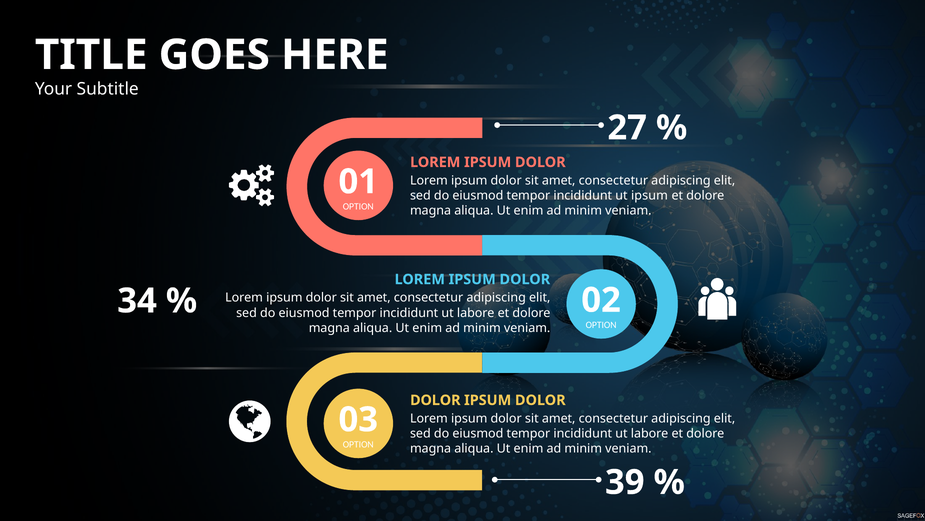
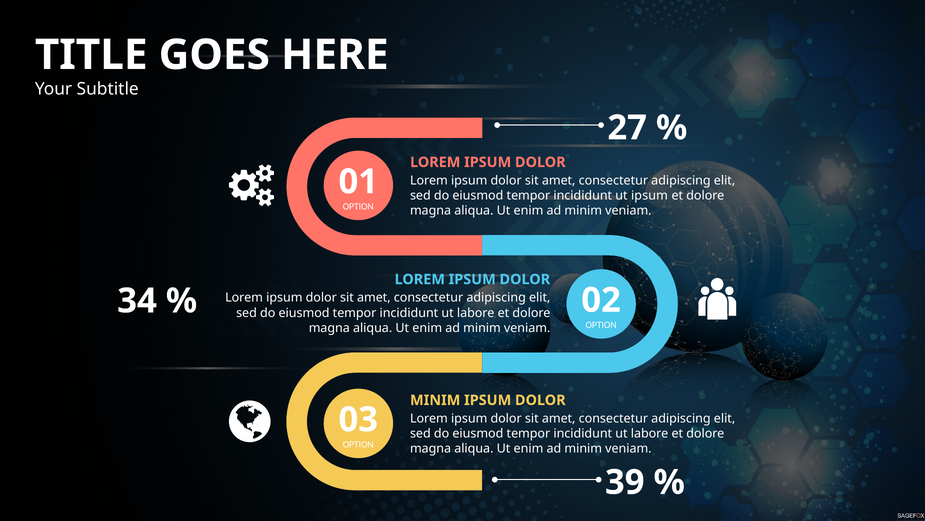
DOLOR: DOLOR -> MINIM (435, 400)
